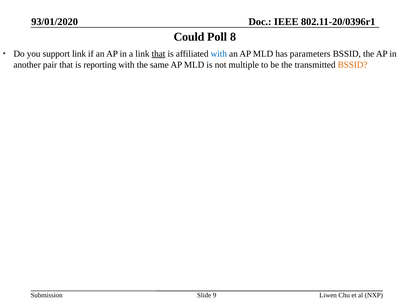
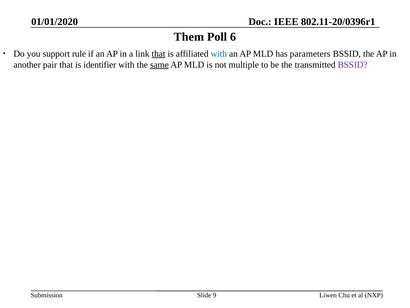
93/01/2020: 93/01/2020 -> 01/01/2020 (55, 22)
Could: Could -> Them (189, 37)
8: 8 -> 6 (233, 37)
support link: link -> rule (79, 54)
reporting: reporting -> identifier (100, 65)
same underline: none -> present (159, 65)
BSSID colour: orange -> purple (353, 65)
